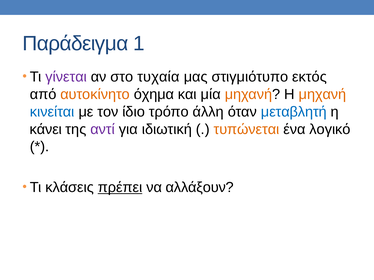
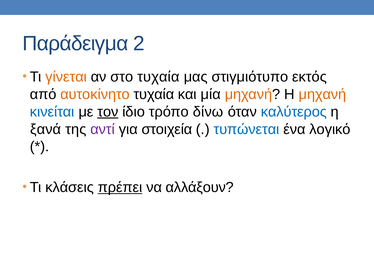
1: 1 -> 2 (139, 44)
γίνεται colour: purple -> orange (66, 77)
αυτοκίνητο όχημα: όχημα -> τυχαία (154, 95)
τον underline: none -> present (108, 112)
άλλη: άλλη -> δίνω (208, 112)
μεταβλητή: μεταβλητή -> καλύτερος (294, 112)
κάνει: κάνει -> ξανά (46, 129)
ιδιωτική: ιδιωτική -> στοιχεία (167, 129)
τυπώνεται colour: orange -> blue (246, 129)
